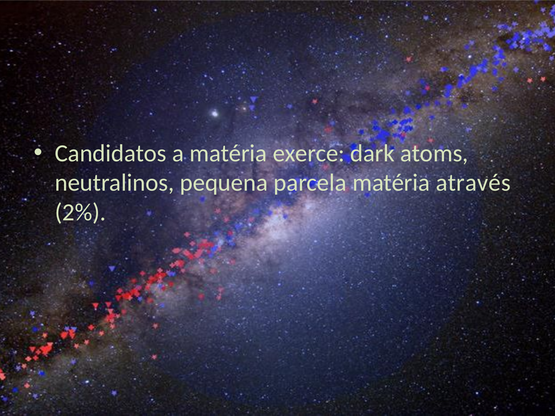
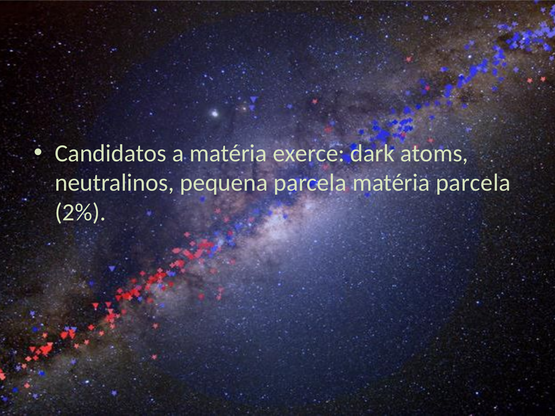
matéria através: através -> parcela (473, 183)
